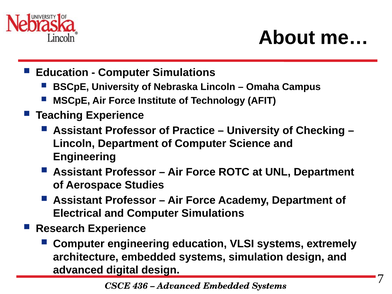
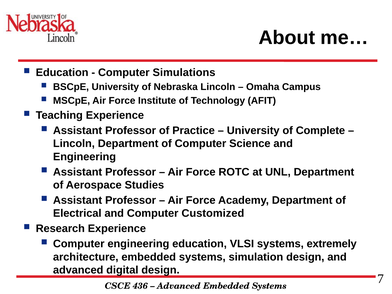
Checking: Checking -> Complete (320, 131)
and Computer Simulations: Simulations -> Customized (213, 213)
